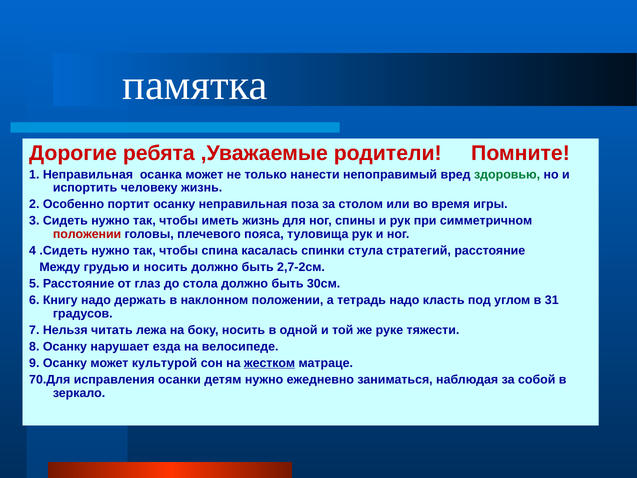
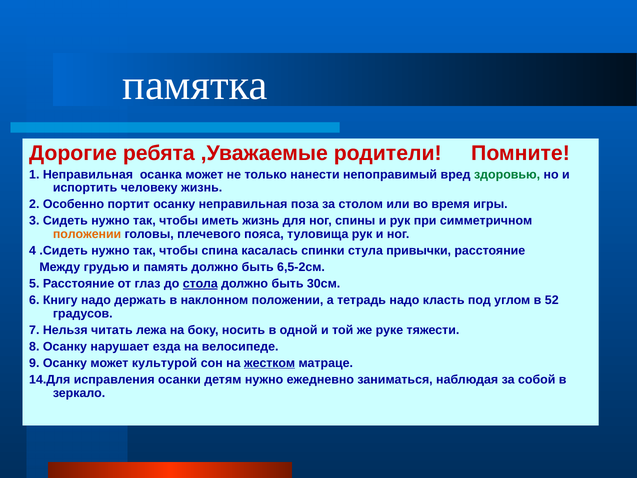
положении colour: red -> orange (87, 234)
стратегий: стратегий -> привычки (419, 251)
и носить: носить -> память (166, 267)
2,7-2см: 2,7-2см -> 6,5-2см (301, 267)
стола underline: none -> present (200, 284)
31: 31 -> 52 (552, 300)
70.Для: 70.Для -> 14.Для (50, 379)
